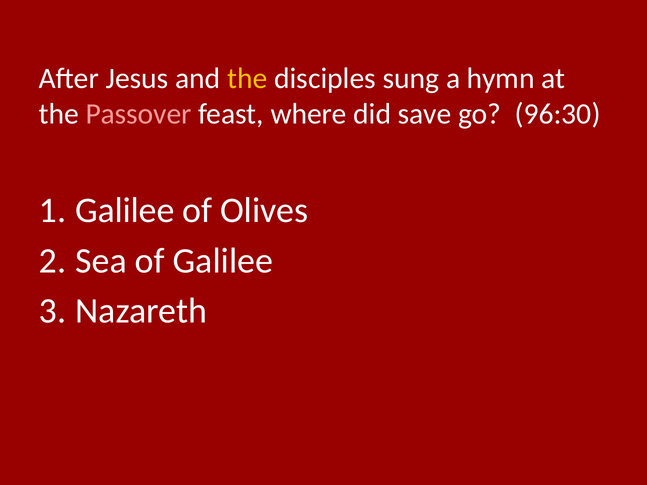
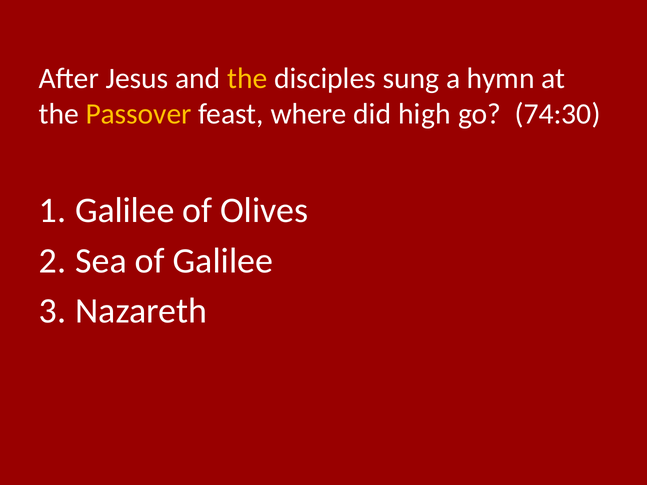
Passover colour: pink -> yellow (139, 114)
save: save -> high (424, 114)
96:30: 96:30 -> 74:30 (558, 114)
